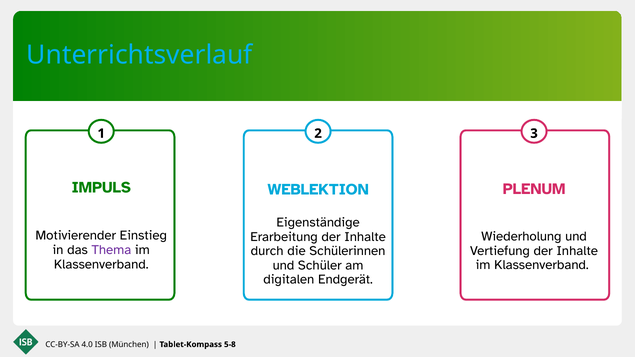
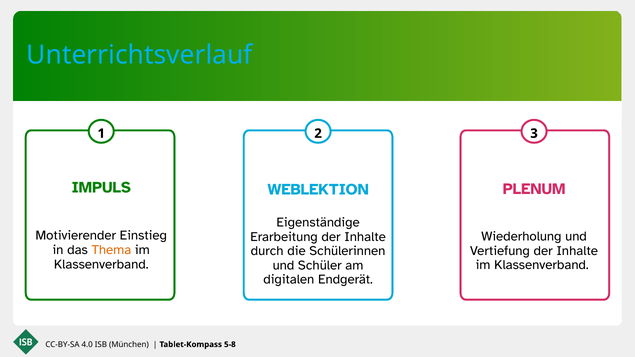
Thema colour: purple -> orange (111, 250)
